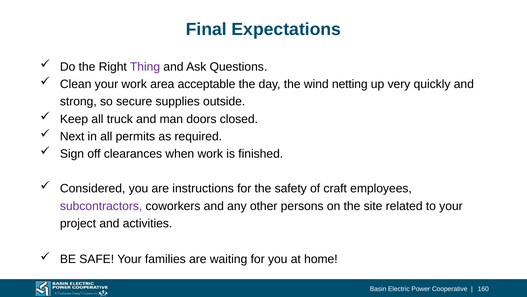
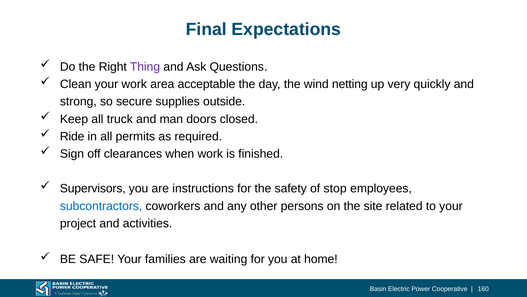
Next: Next -> Ride (72, 136)
Considered: Considered -> Supervisors (93, 188)
craft: craft -> stop (335, 188)
subcontractors colour: purple -> blue (101, 206)
